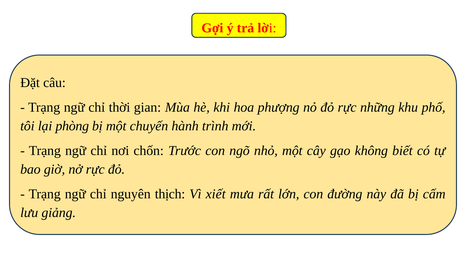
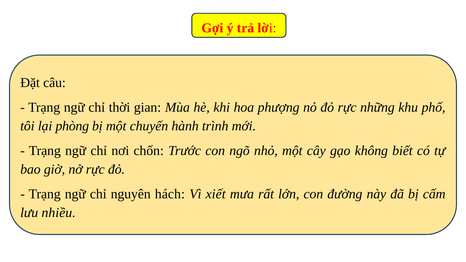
thịch: thịch -> hách (170, 194)
giảng: giảng -> nhiều (59, 213)
